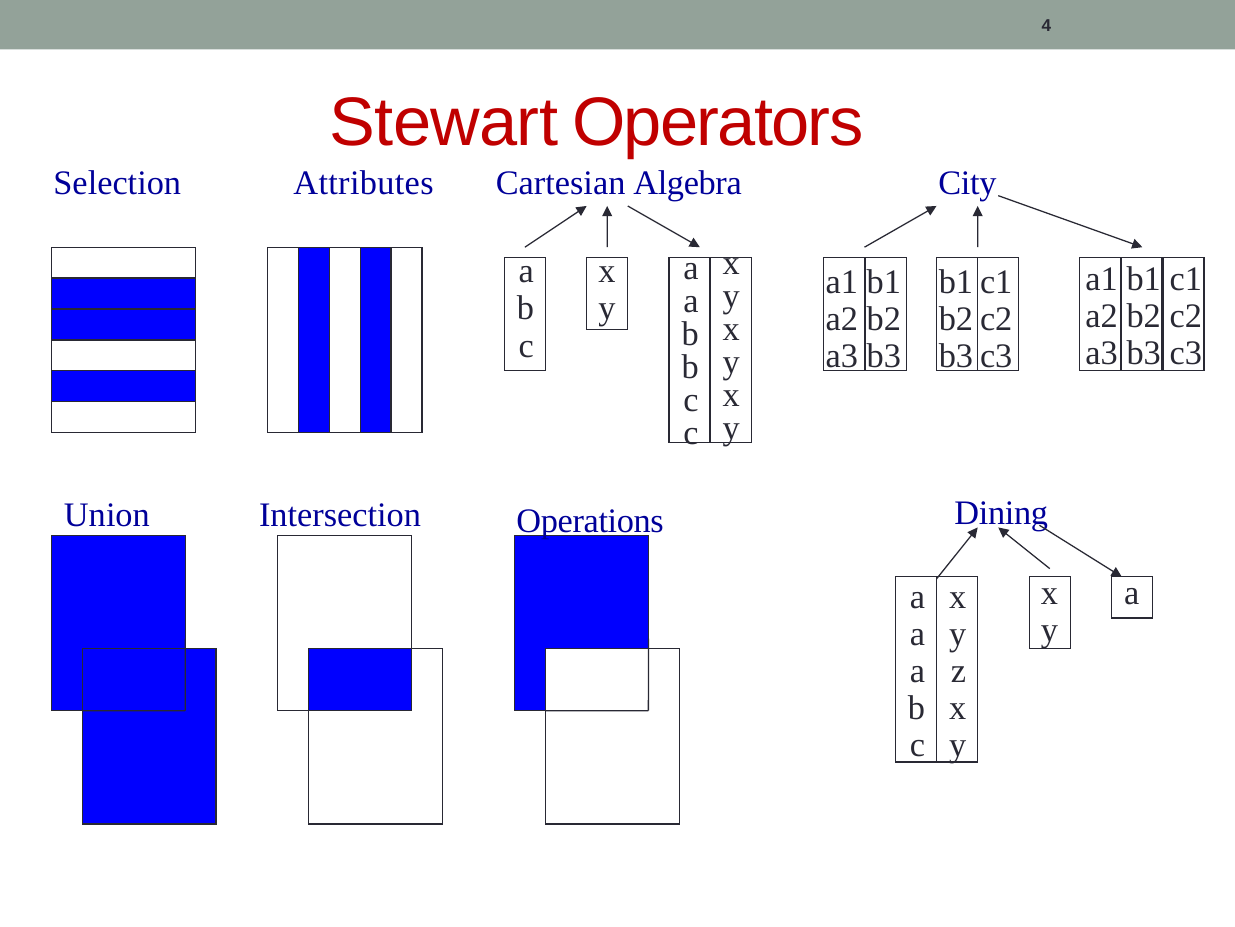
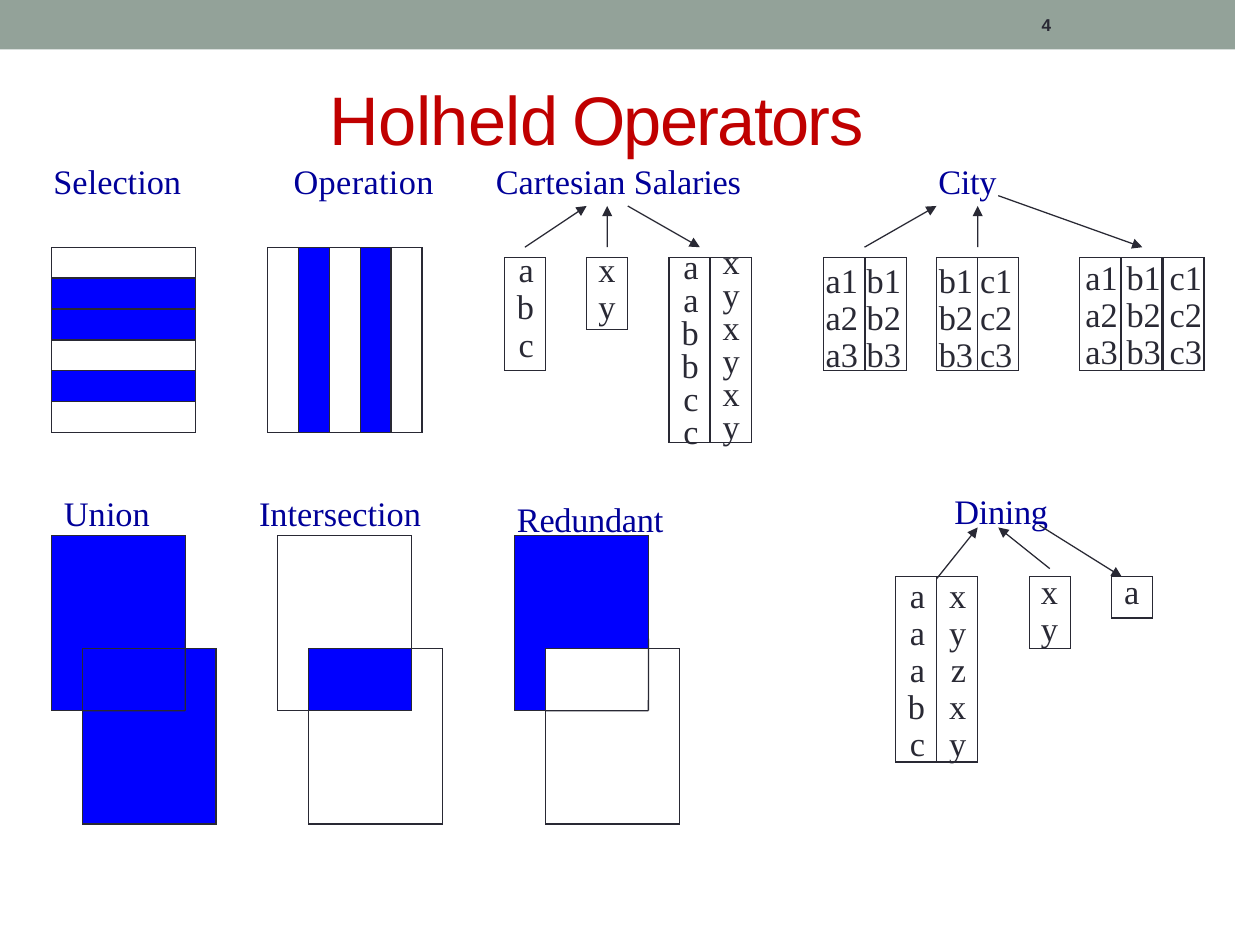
Stewart: Stewart -> Holheld (444, 123)
Attributes: Attributes -> Operation (364, 183)
Algebra: Algebra -> Salaries (687, 183)
Operations: Operations -> Redundant (590, 521)
